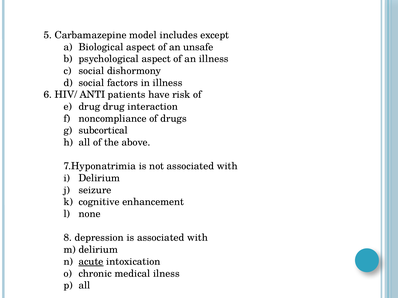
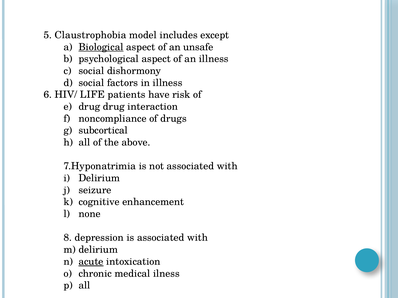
Carbamazepine: Carbamazepine -> Claustrophobia (91, 35)
Biological underline: none -> present (101, 47)
ANTI: ANTI -> LIFE (92, 95)
